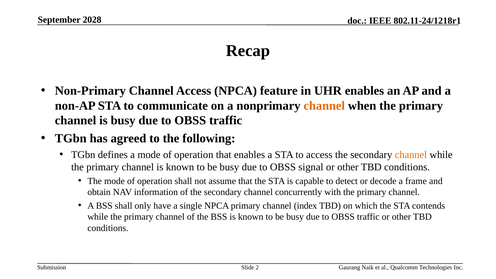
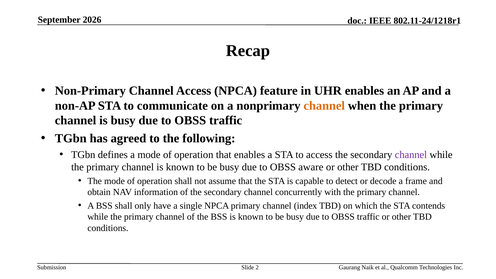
2028: 2028 -> 2026 (92, 20)
channel colour: orange -> purple (411, 155)
signal: signal -> aware (311, 167)
